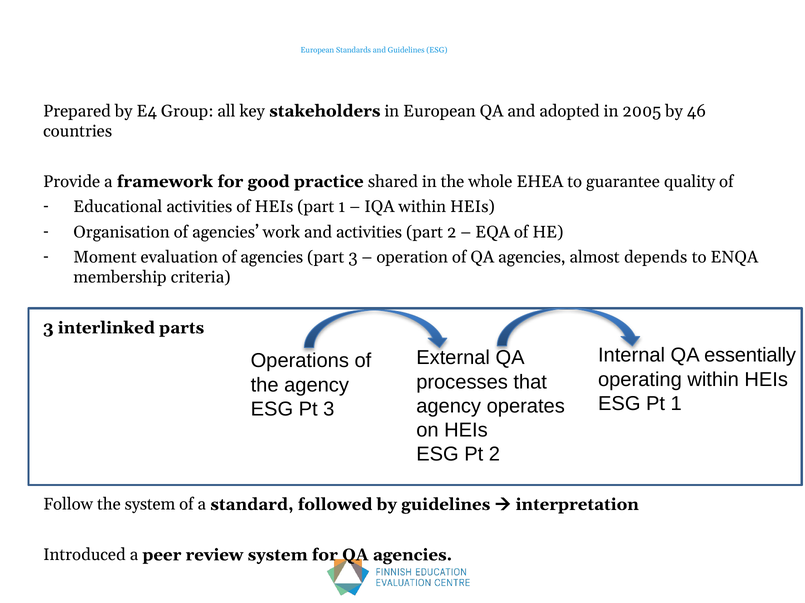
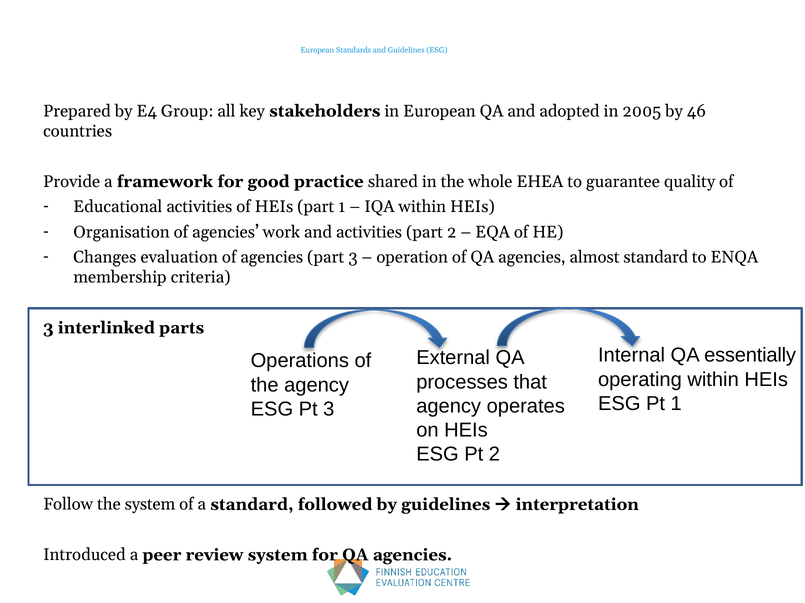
Moment: Moment -> Changes (105, 258)
almost depends: depends -> standard (656, 258)
